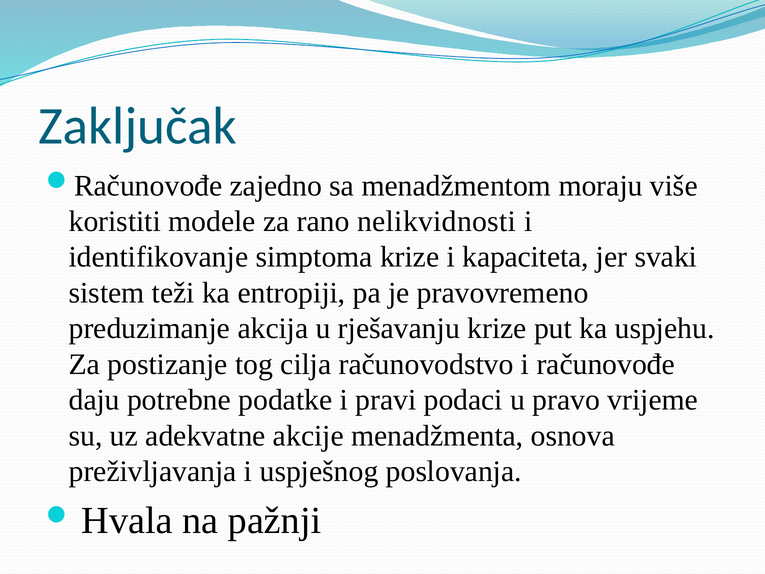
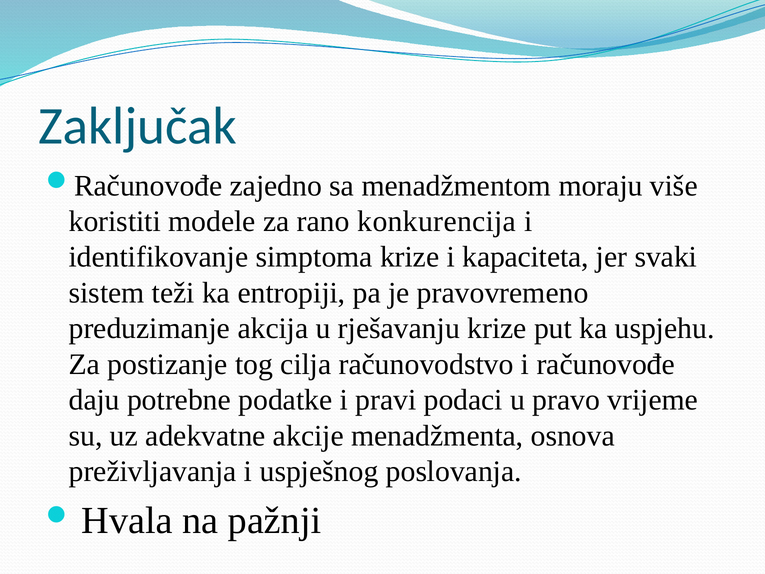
nelikvidnosti: nelikvidnosti -> konkurencija (437, 221)
